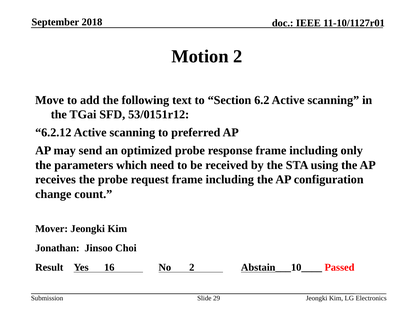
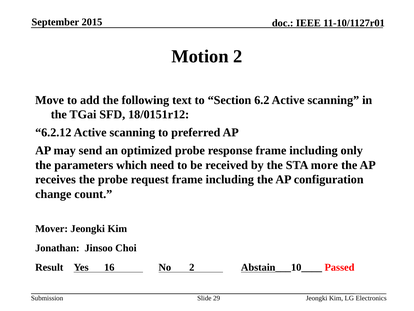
2018: 2018 -> 2015 (92, 22)
53/0151r12: 53/0151r12 -> 18/0151r12 (159, 114)
using: using -> more (324, 165)
